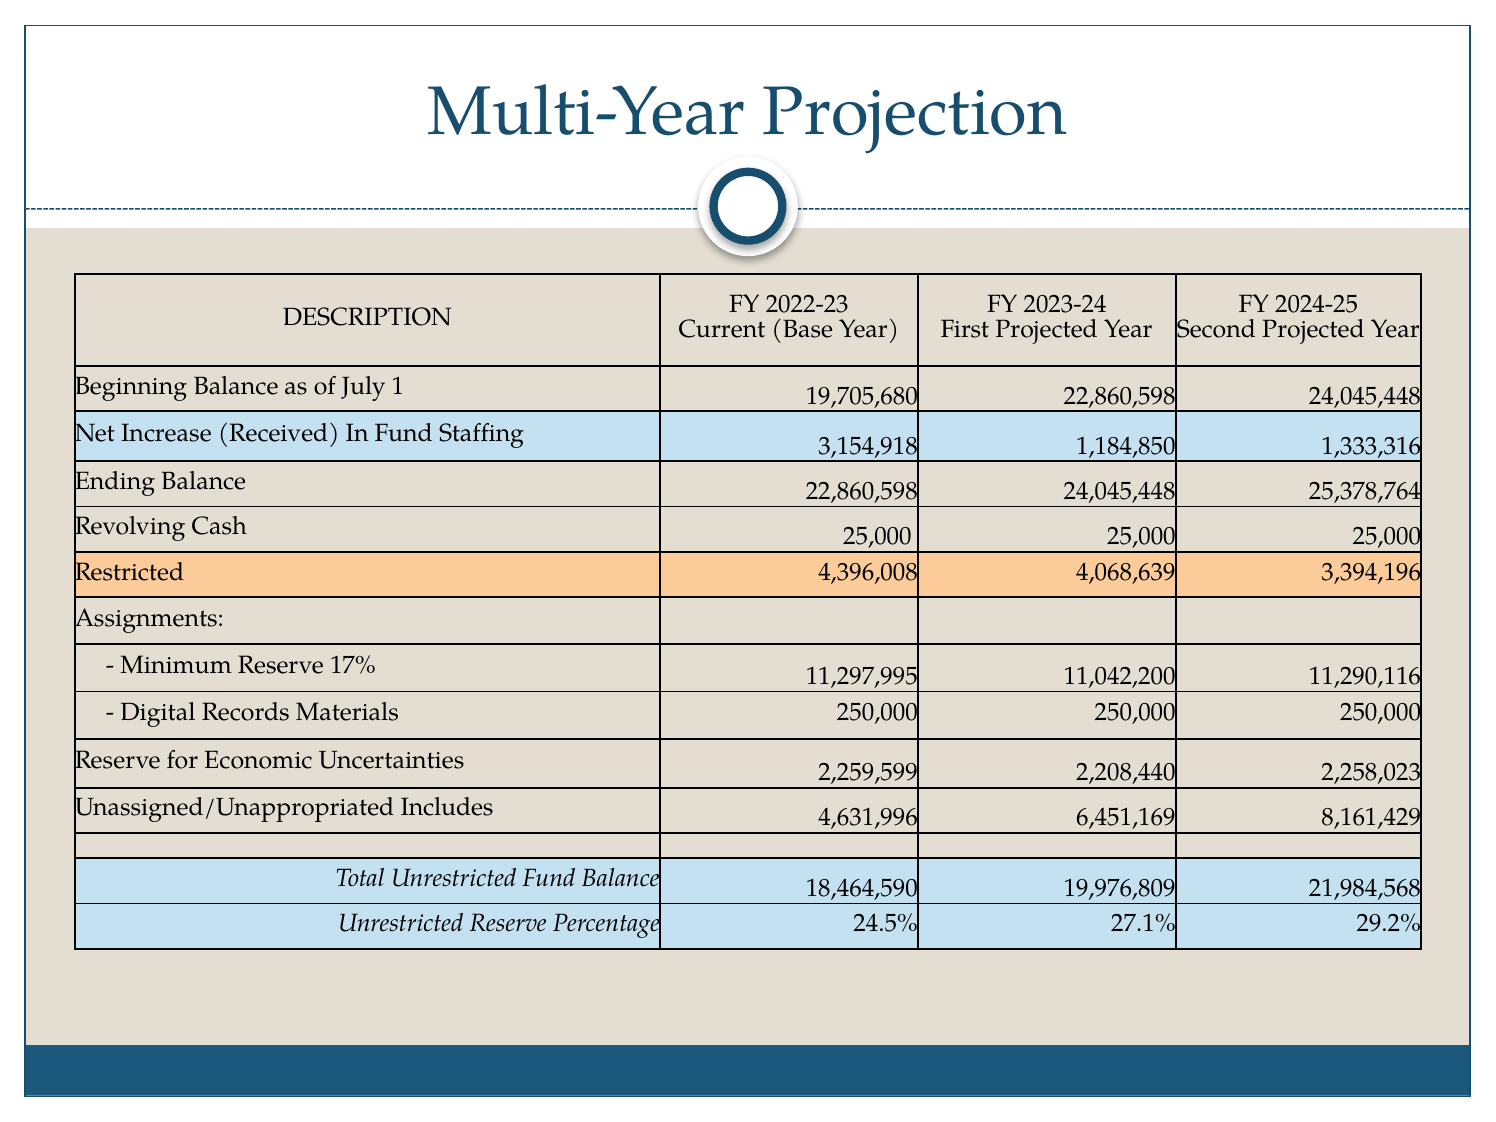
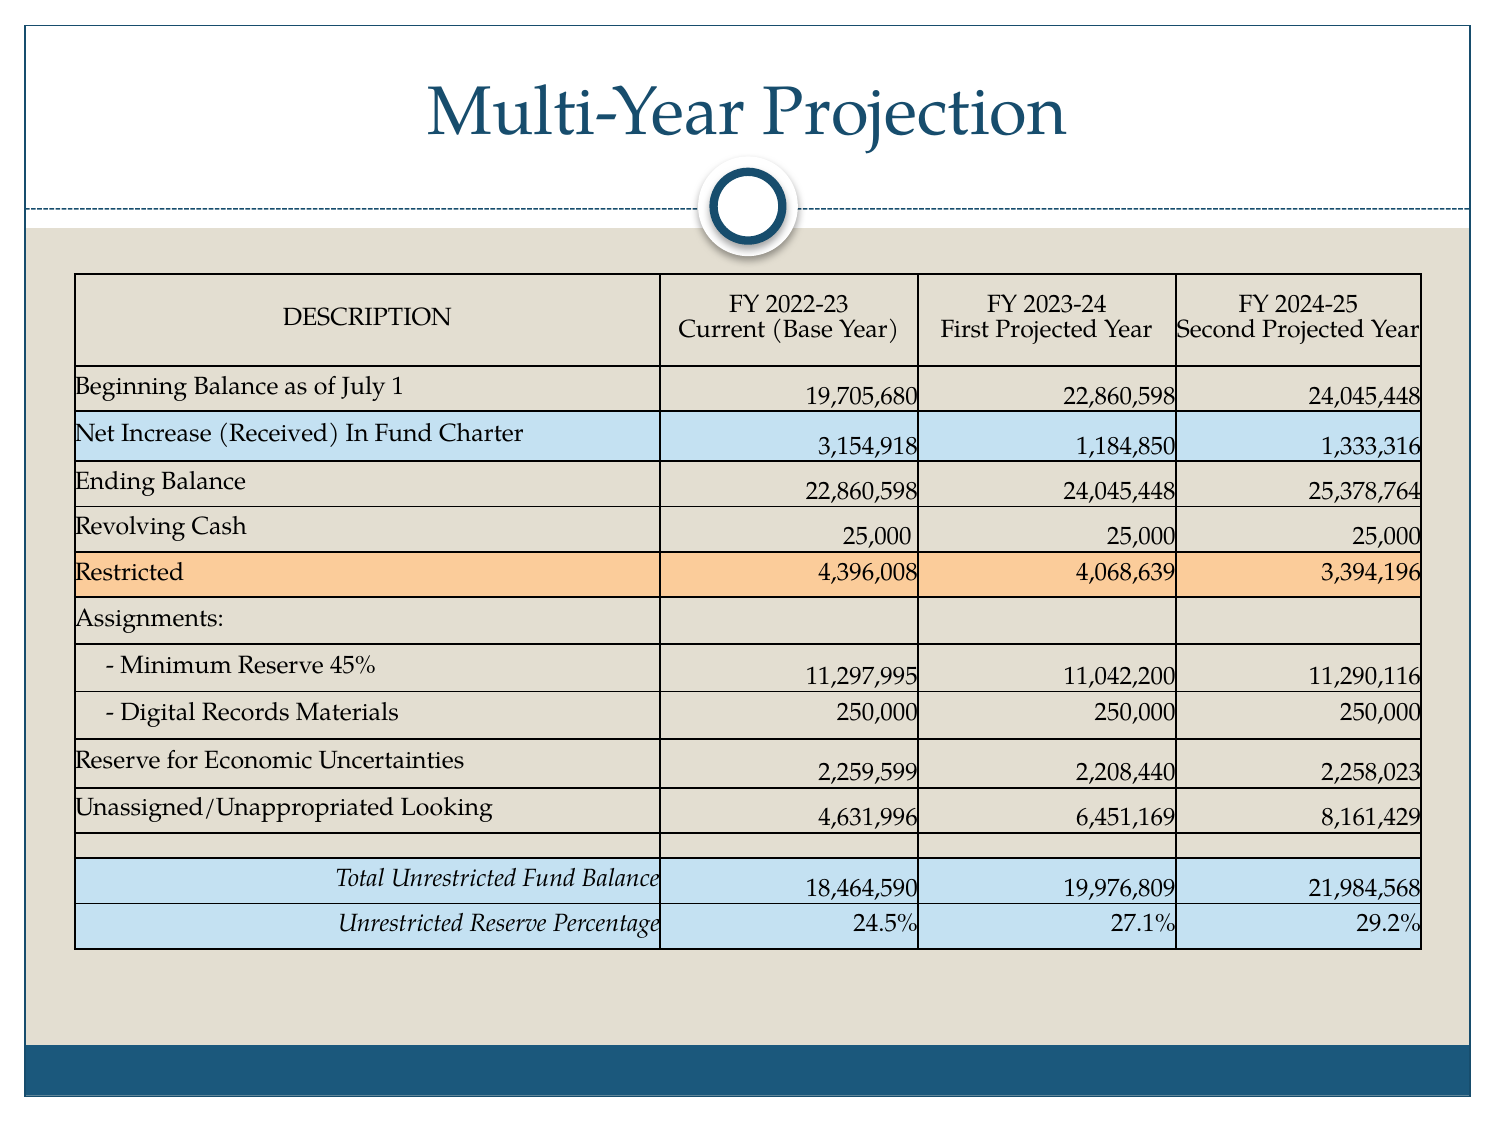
Staffing: Staffing -> Charter (481, 434)
17%: 17% -> 45% (353, 665)
Includes: Includes -> Looking (447, 808)
